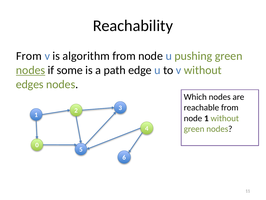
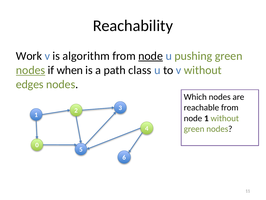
From: From -> Work (29, 56)
node underline: none -> present (151, 56)
some: some -> when (70, 70)
edge: edge -> class (140, 70)
